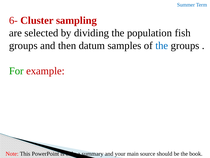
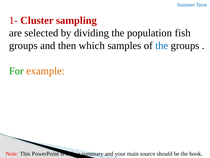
6-: 6- -> 1- (13, 20)
datum: datum -> which (92, 46)
example colour: red -> orange (45, 71)
